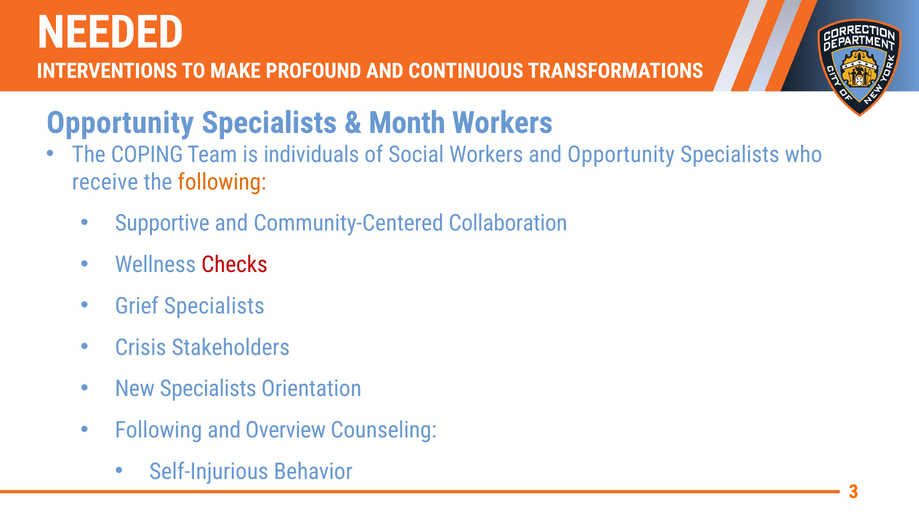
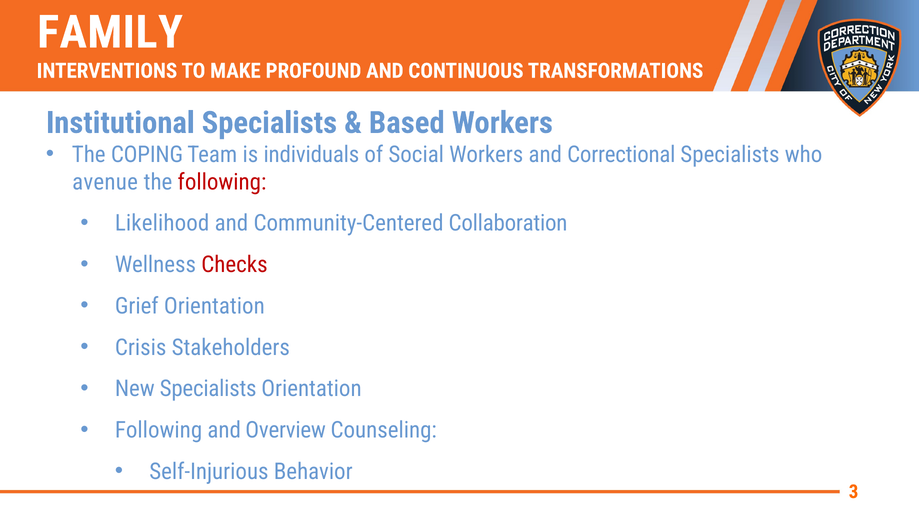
NEEDED: NEEDED -> FAMILY (110, 32)
Opportunity: Opportunity -> Institutional (120, 123)
Month: Month -> Based (407, 123)
and Opportunity: Opportunity -> Correctional (621, 154)
receive: receive -> avenue (105, 182)
following colour: orange -> red (222, 182)
Supportive: Supportive -> Likelihood (162, 223)
Grief Specialists: Specialists -> Orientation (214, 306)
